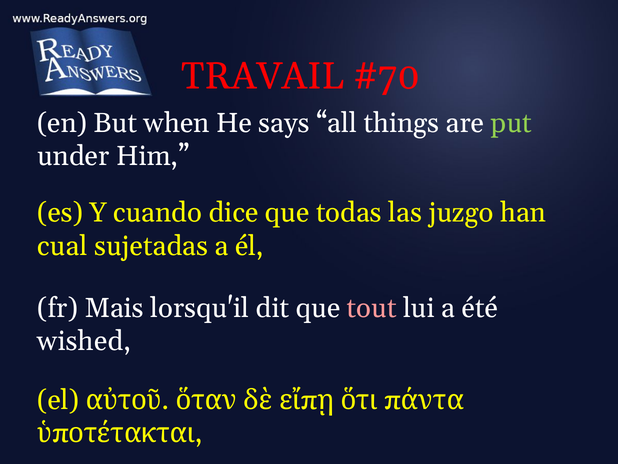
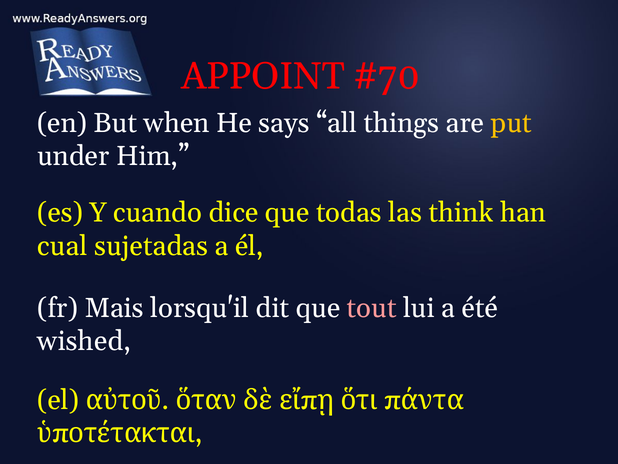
TRAVAIL: TRAVAIL -> APPOINT (263, 76)
put colour: light green -> yellow (511, 123)
juzgo: juzgo -> think (461, 213)
